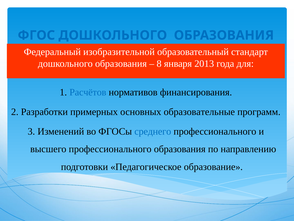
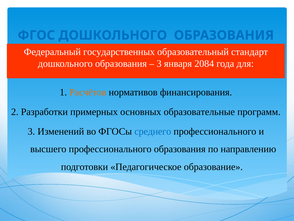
изобразительной: изобразительной -> государственных (119, 52)
8: 8 -> 3 (159, 63)
2013: 2013 -> 2084 (204, 63)
Расчётов colour: blue -> orange (88, 92)
